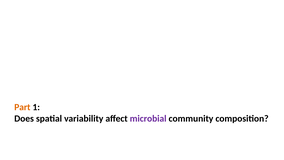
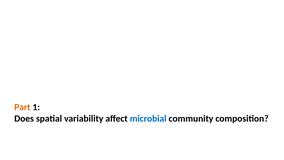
microbial colour: purple -> blue (148, 118)
